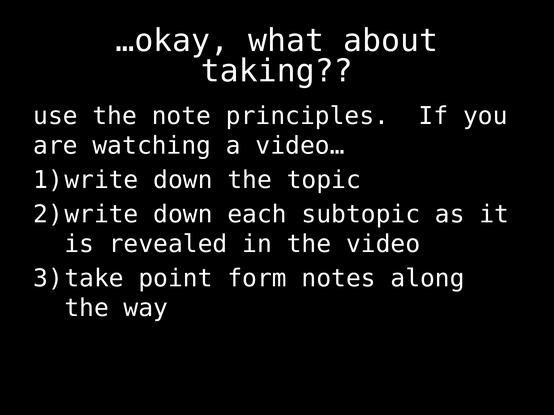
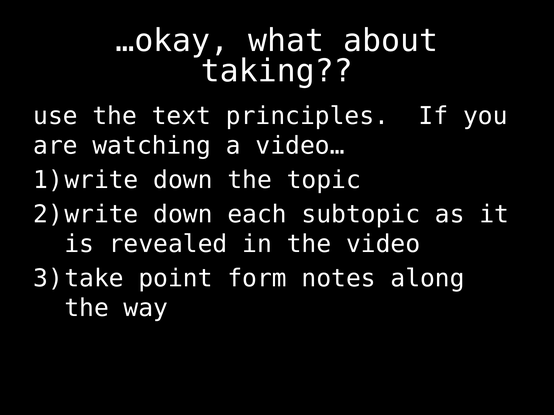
note: note -> text (181, 116)
